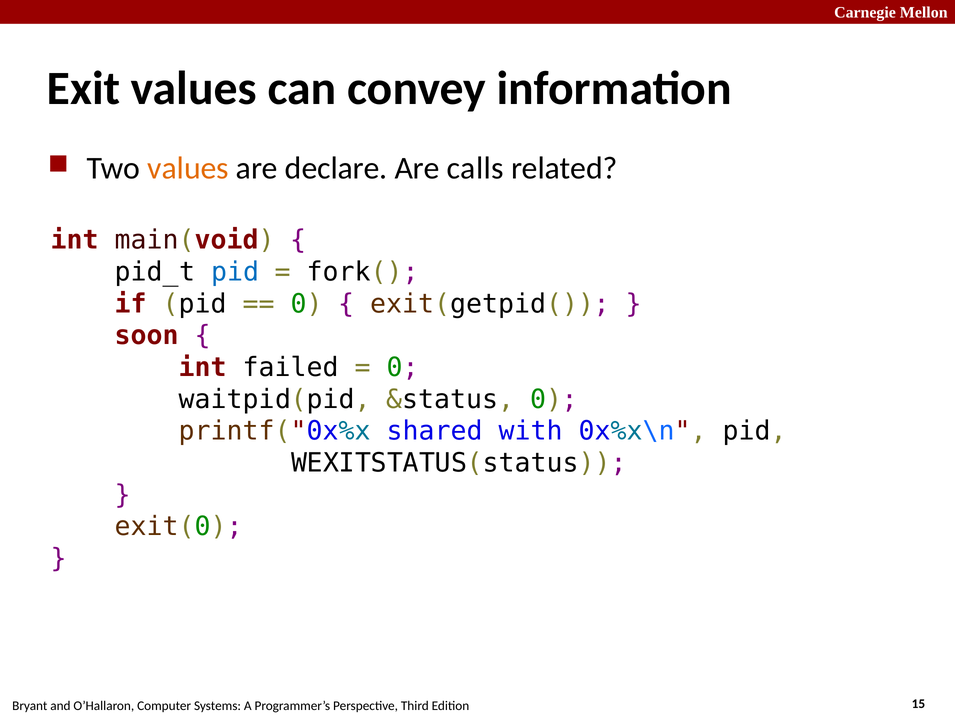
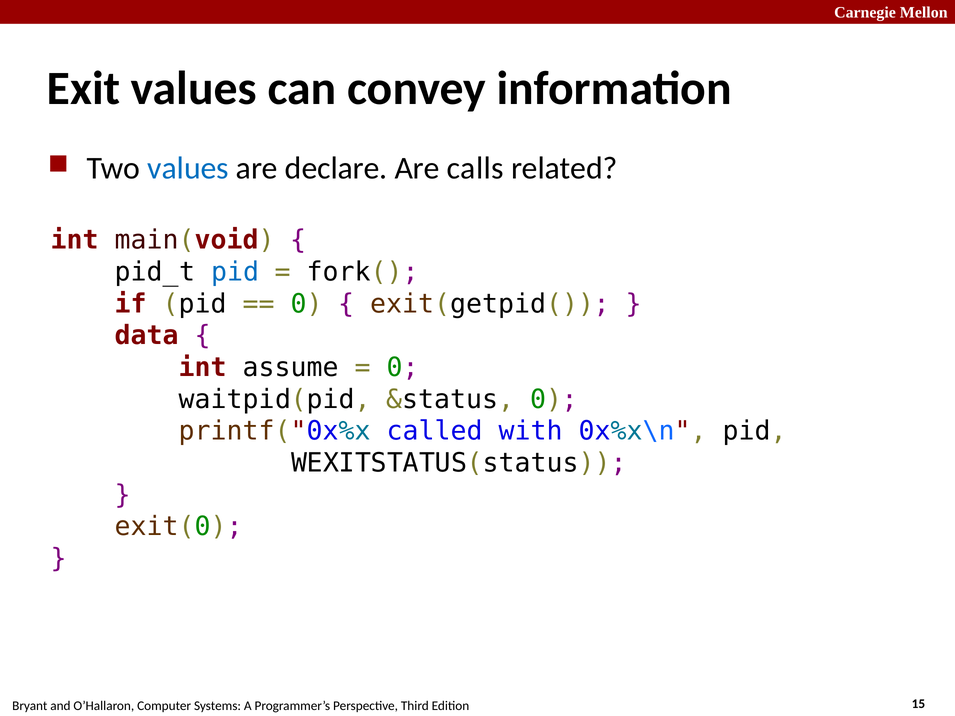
values colour: orange -> blue (188, 168)
soon: soon -> data (147, 336)
failed: failed -> assume (291, 368)
shared: shared -> called (435, 431)
